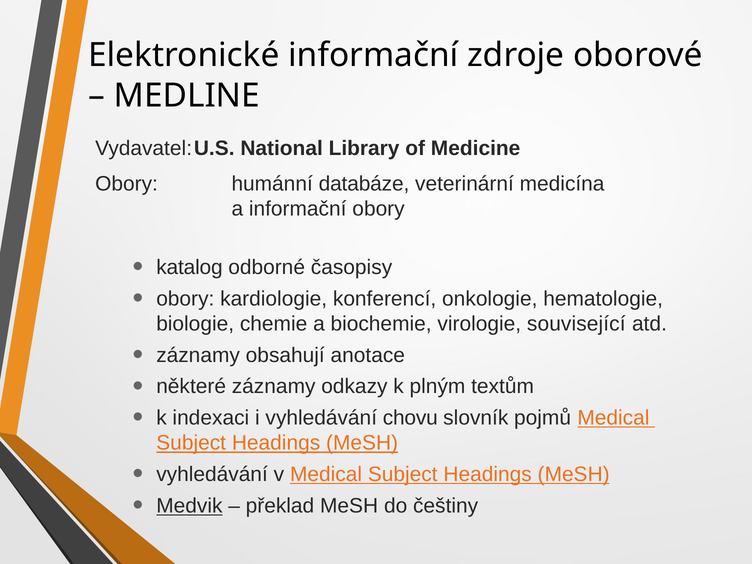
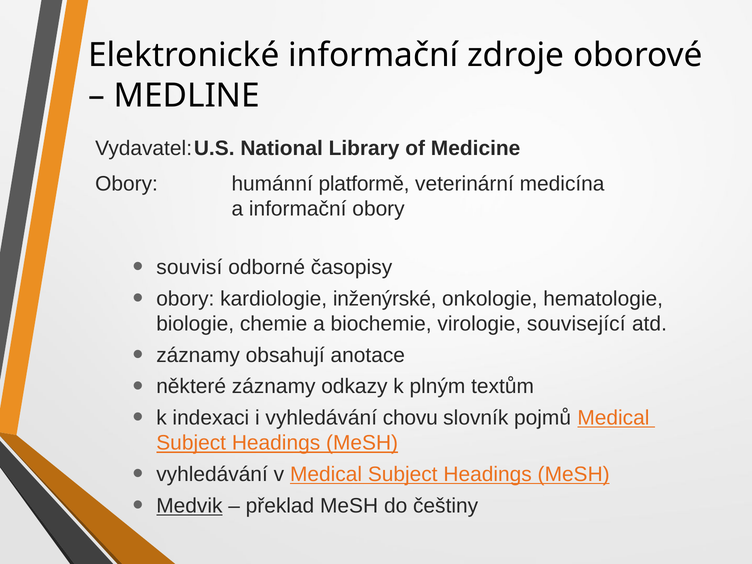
databáze: databáze -> platformě (364, 184)
katalog: katalog -> souvisí (189, 267)
konferencí: konferencí -> inženýrské (385, 299)
